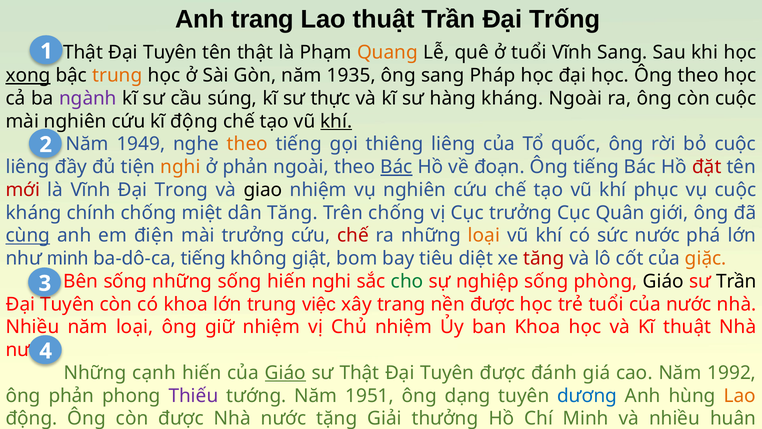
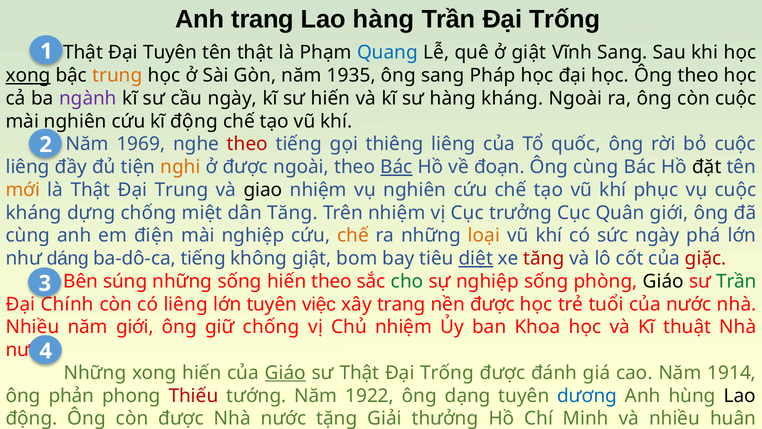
Lao thuật: thuật -> hàng (384, 19)
Quang colour: orange -> blue (387, 53)
ở tuổi: tuổi -> giật (529, 53)
cầu súng: súng -> ngày (232, 98)
sư thực: thực -> hiến (330, 98)
khí underline: present -> none (336, 121)
1949: 1949 -> 1969 (141, 144)
theo colour: orange -> red (247, 144)
ở phản: phản -> được (245, 167)
Ông tiếng: tiếng -> cùng (596, 167)
đặt colour: red -> black (707, 167)
mới colour: red -> orange (23, 190)
là Vĩnh: Vĩnh -> Thật (90, 190)
Đại Trong: Trong -> Trung (181, 190)
chính: chính -> dựng (91, 213)
Trên chống: chống -> nhiệm (397, 213)
cùng underline: present -> none (28, 235)
mài trưởng: trưởng -> nghiệp (253, 235)
chế colour: red -> orange (353, 235)
sức nước: nước -> ngày (657, 235)
minh: minh -> dáng (68, 258)
diệt underline: none -> present (476, 258)
giặc colour: orange -> red (706, 258)
Bên sống: sống -> súng (125, 281)
hiến nghi: nghi -> theo (332, 281)
Trần colour: black -> green (736, 281)
Tuyên: Tuyên -> Chính (67, 304)
có khoa: khoa -> liêng (186, 304)
lớn trung: trung -> tuyên (272, 304)
năm loại: loại -> giới (135, 327)
giữ nhiệm: nhiệm -> chống (271, 327)
Những cạnh: cạnh -> xong (154, 373)
Tuyên: Tuyên -> Trống (447, 373)
1992: 1992 -> 1914 (732, 373)
Thiếu colour: purple -> red (194, 395)
1951: 1951 -> 1922 (370, 395)
Lao colour: orange -> black (740, 395)
